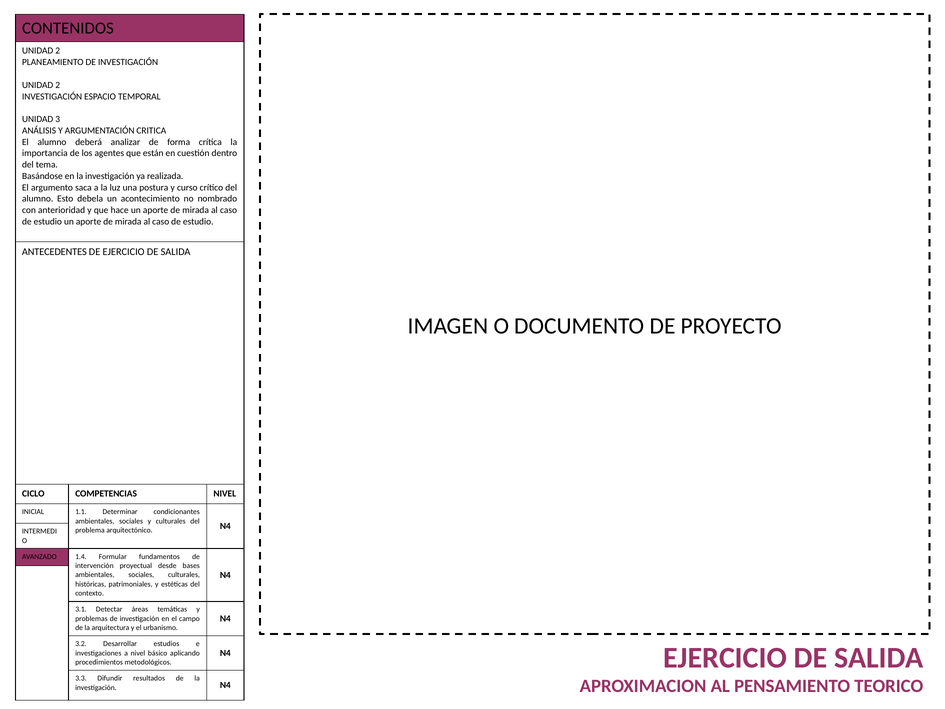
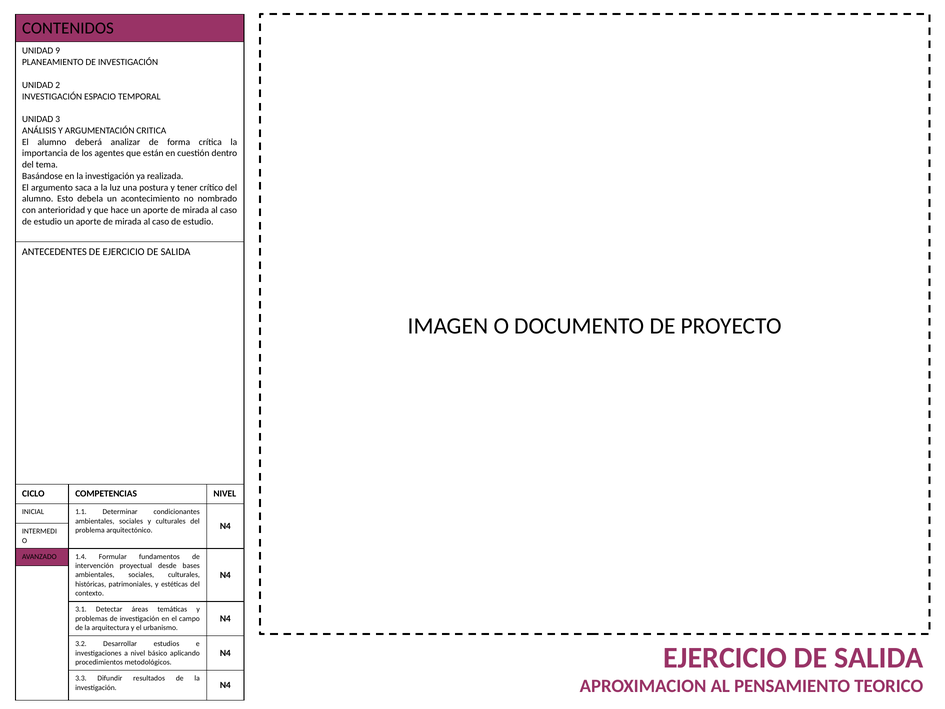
2: 2 -> 9 (58, 51)
curso: curso -> tener (187, 187)
